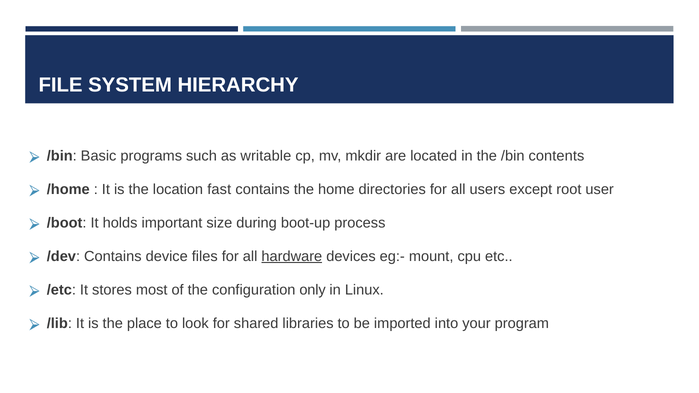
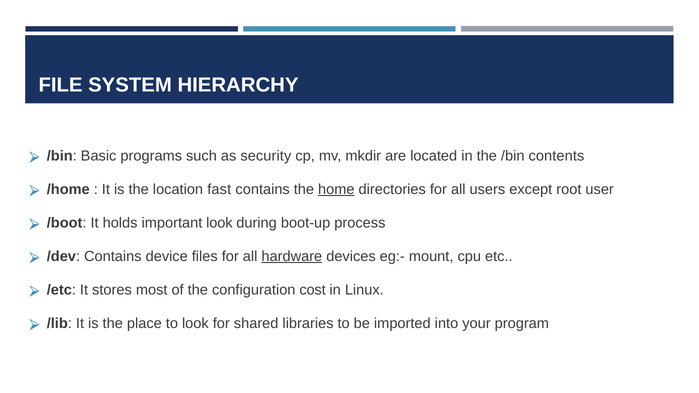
writable: writable -> security (266, 156)
home underline: none -> present (336, 189)
important size: size -> look (219, 223)
only: only -> cost (313, 290)
